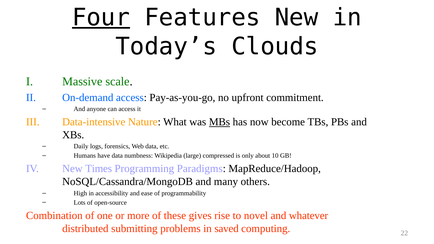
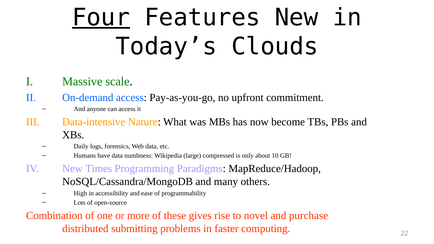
MBs underline: present -> none (219, 122)
whatever: whatever -> purchase (309, 216)
saved: saved -> faster (227, 229)
